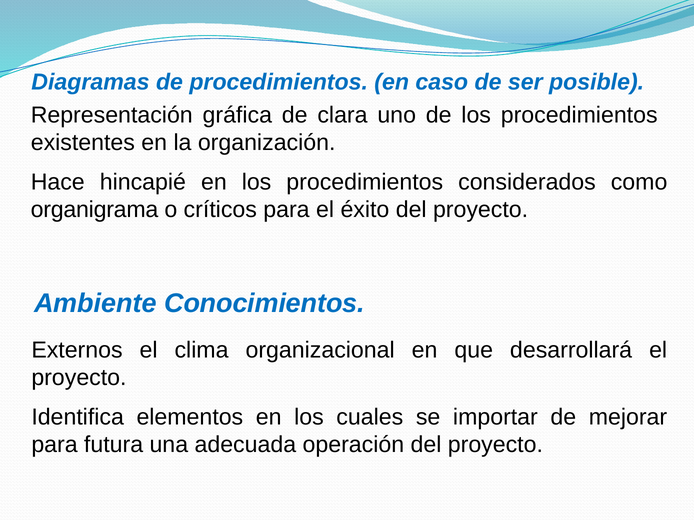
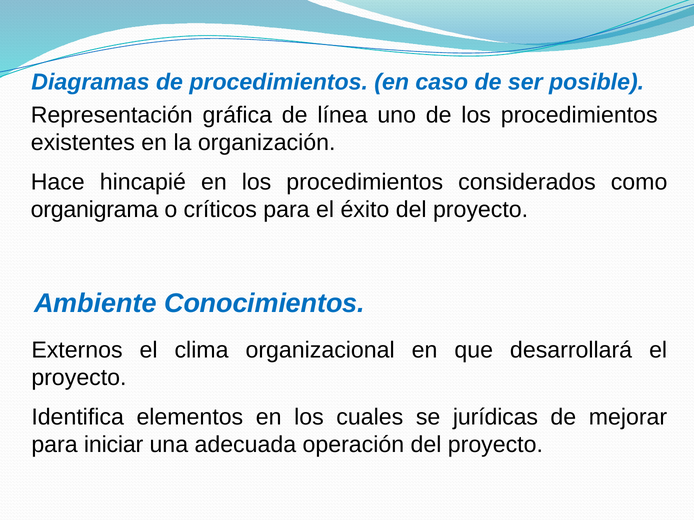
clara: clara -> línea (342, 115)
importar: importar -> jurídicas (495, 417)
futura: futura -> iniciar (114, 445)
